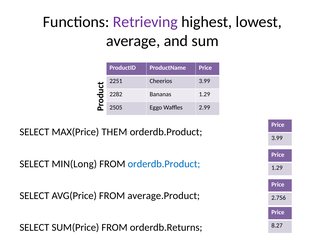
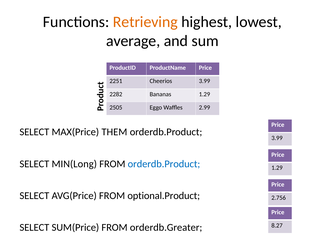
Retrieving colour: purple -> orange (145, 22)
average.Product: average.Product -> optional.Product (164, 195)
orderdb.Returns: orderdb.Returns -> orderdb.Greater (166, 227)
